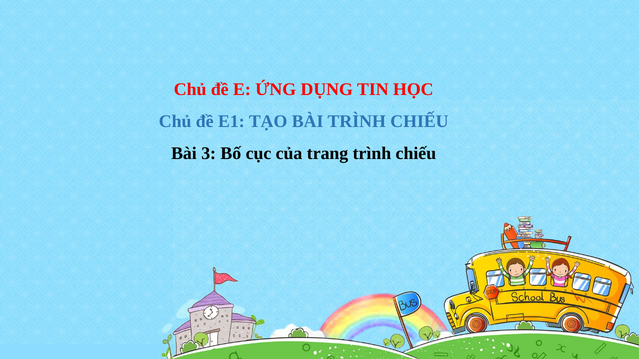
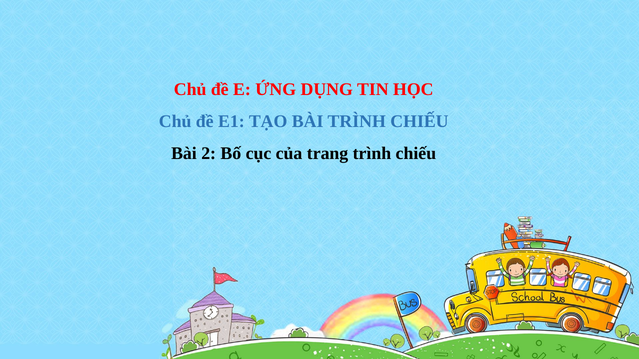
3: 3 -> 2 (209, 154)
